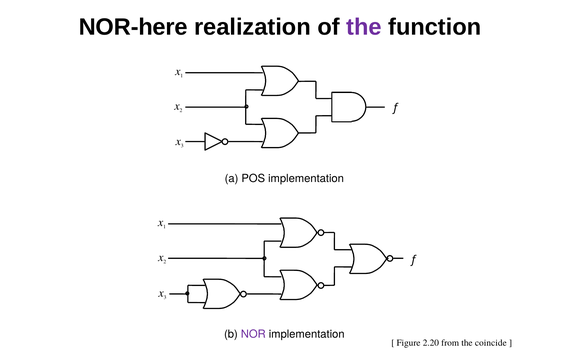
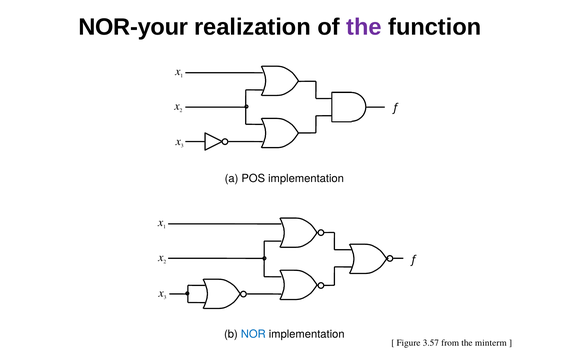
NOR-here: NOR-here -> NOR-your (133, 27)
NOR colour: purple -> blue (253, 334)
2.20: 2.20 -> 3.57 (431, 343)
coincide: coincide -> minterm (491, 343)
